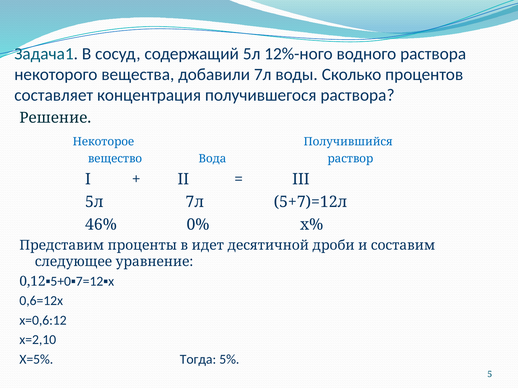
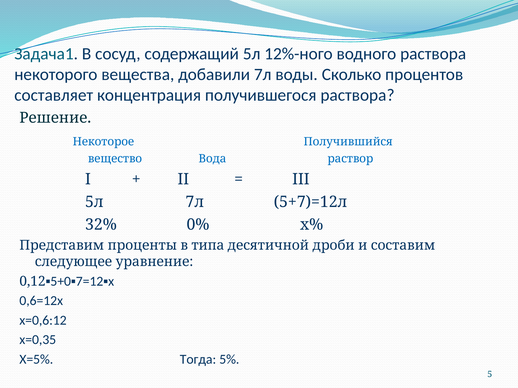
46%: 46% -> 32% (101, 225)
идет: идет -> типа (208, 246)
x=2,10: x=2,10 -> x=0,35 (38, 340)
